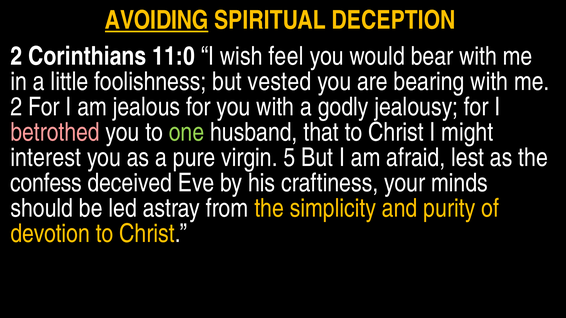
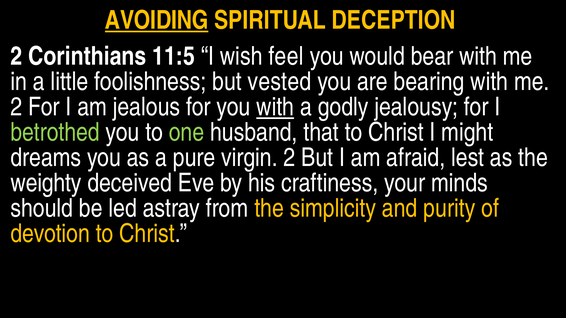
11:0: 11:0 -> 11:5 (174, 56)
with underline: none -> present (275, 107)
betrothed colour: pink -> light green (55, 132)
interest: interest -> dreams (46, 158)
virgin 5: 5 -> 2 (289, 158)
confess: confess -> weighty (46, 183)
